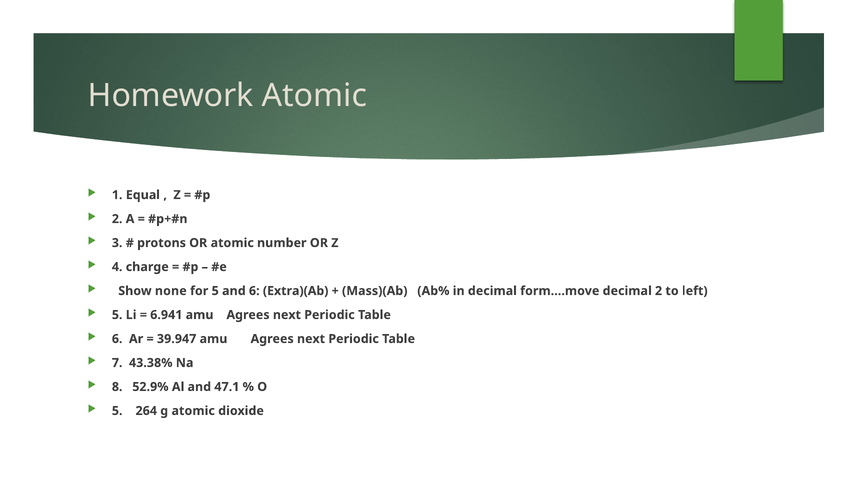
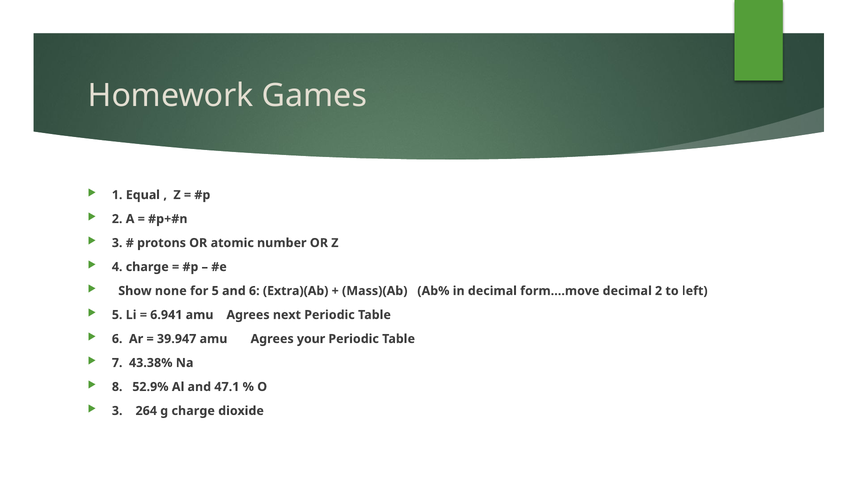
Homework Atomic: Atomic -> Games (314, 96)
39.947 amu Agrees next: next -> your (311, 339)
5: 5 -> 3 (117, 411)
g atomic: atomic -> charge (193, 411)
